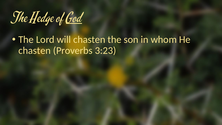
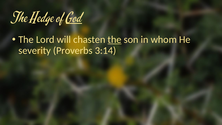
the underline: none -> present (115, 40)
chasten: chasten -> severity (35, 51)
3:23: 3:23 -> 3:14 (106, 51)
